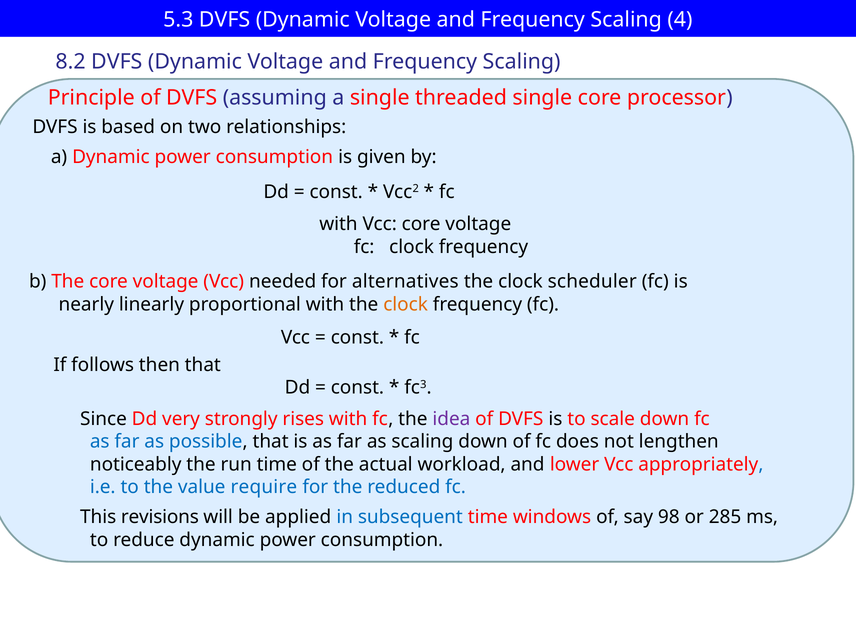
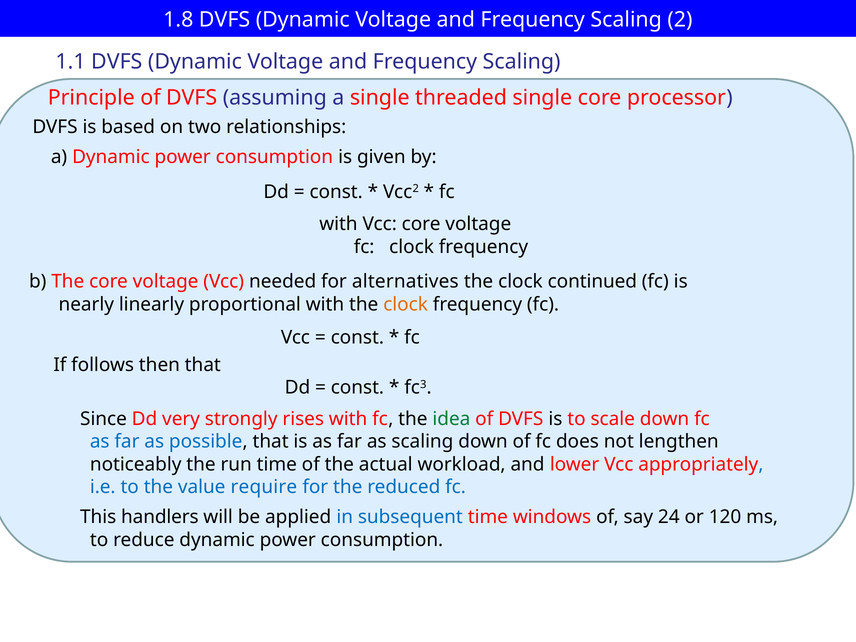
5.3: 5.3 -> 1.8 (178, 20)
4: 4 -> 2 (680, 20)
8.2: 8.2 -> 1.1 (71, 61)
scheduler: scheduler -> continued (592, 282)
idea colour: purple -> green (451, 419)
revisions: revisions -> handlers (160, 517)
98: 98 -> 24 (669, 517)
285: 285 -> 120 (725, 517)
